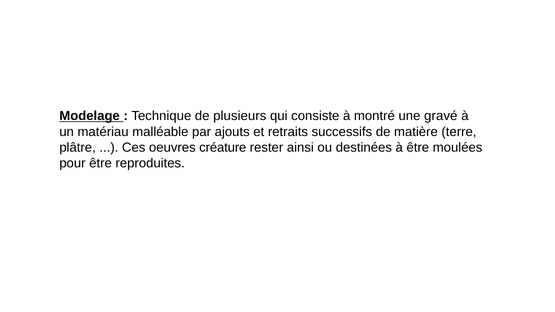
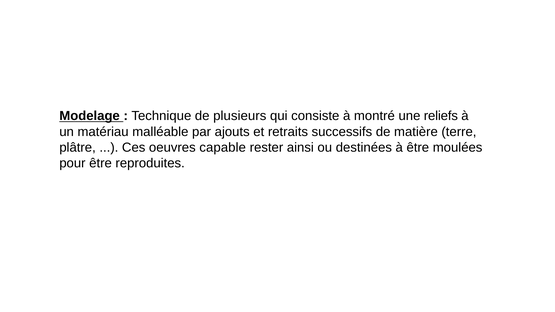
gravé: gravé -> reliefs (441, 116)
créature: créature -> capable (223, 148)
